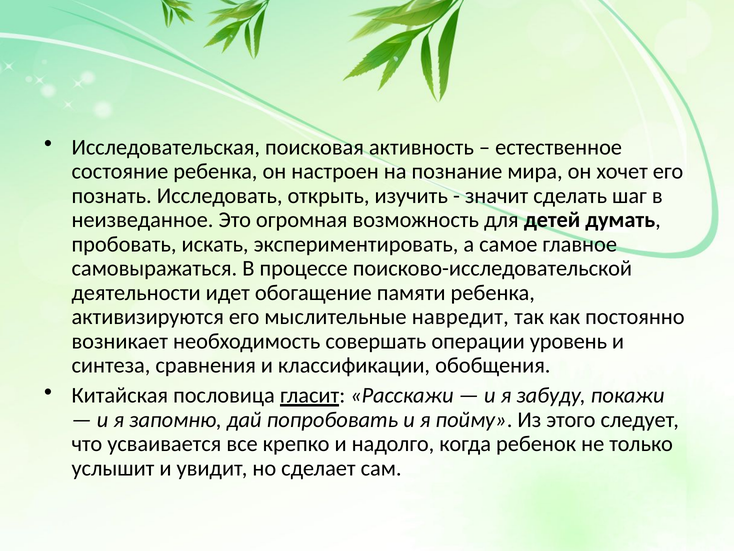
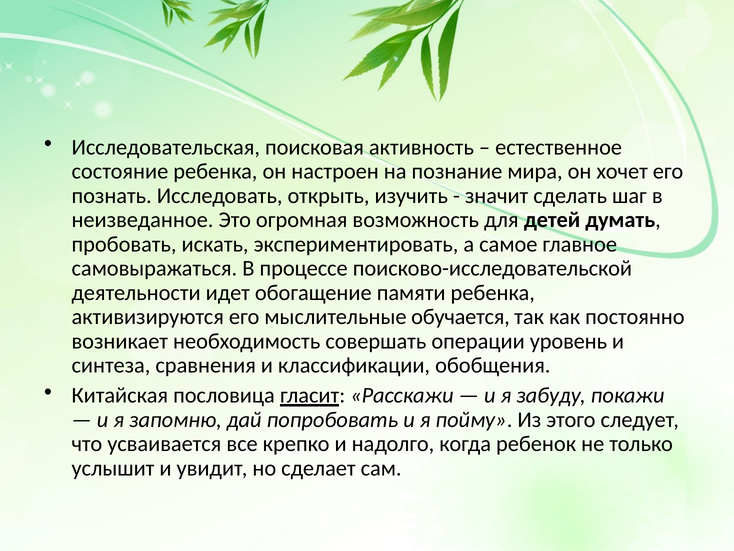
навредит: навредит -> обучается (461, 317)
